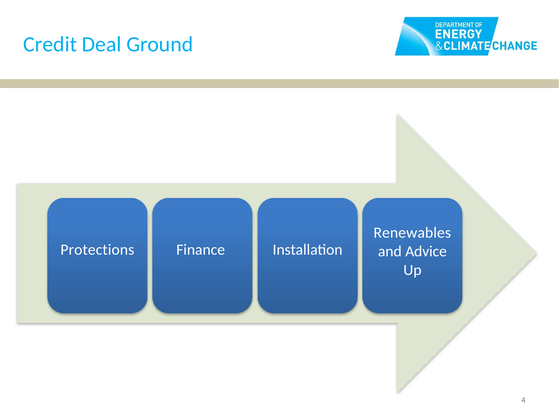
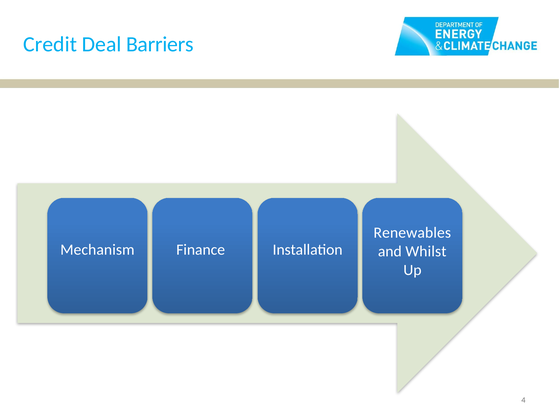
Ground: Ground -> Barriers (160, 44)
Protections: Protections -> Mechanism (97, 250)
Advice: Advice -> Whilst (426, 252)
